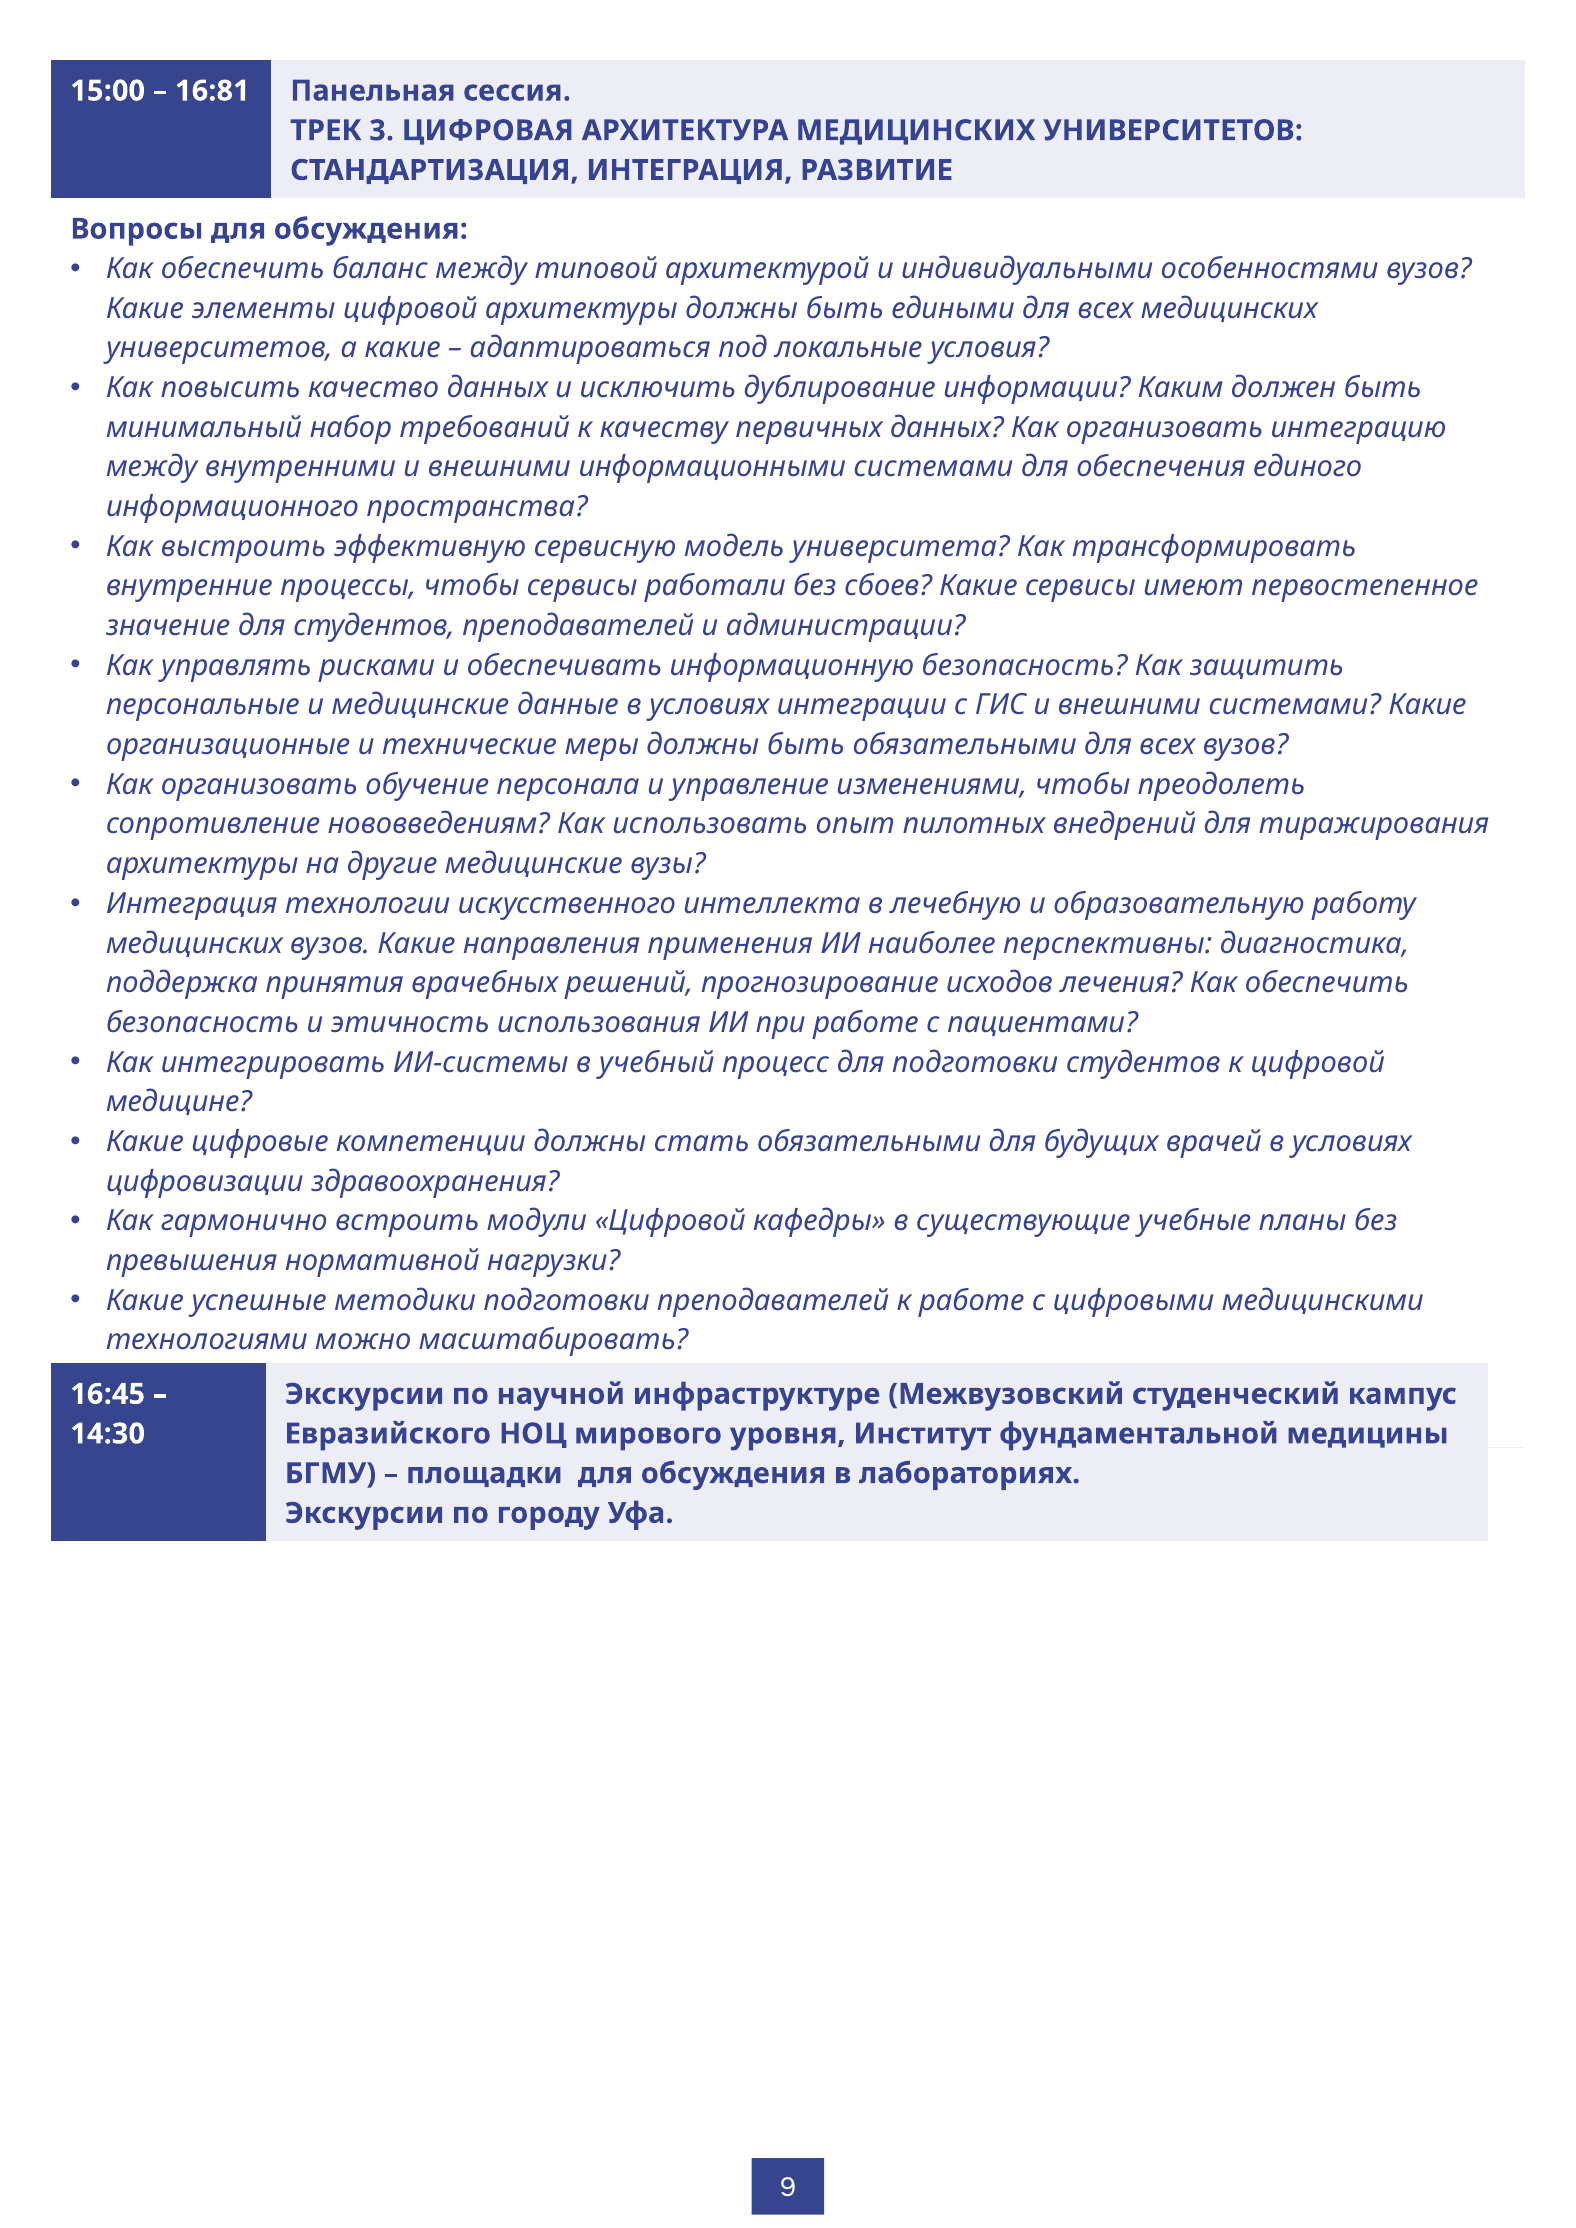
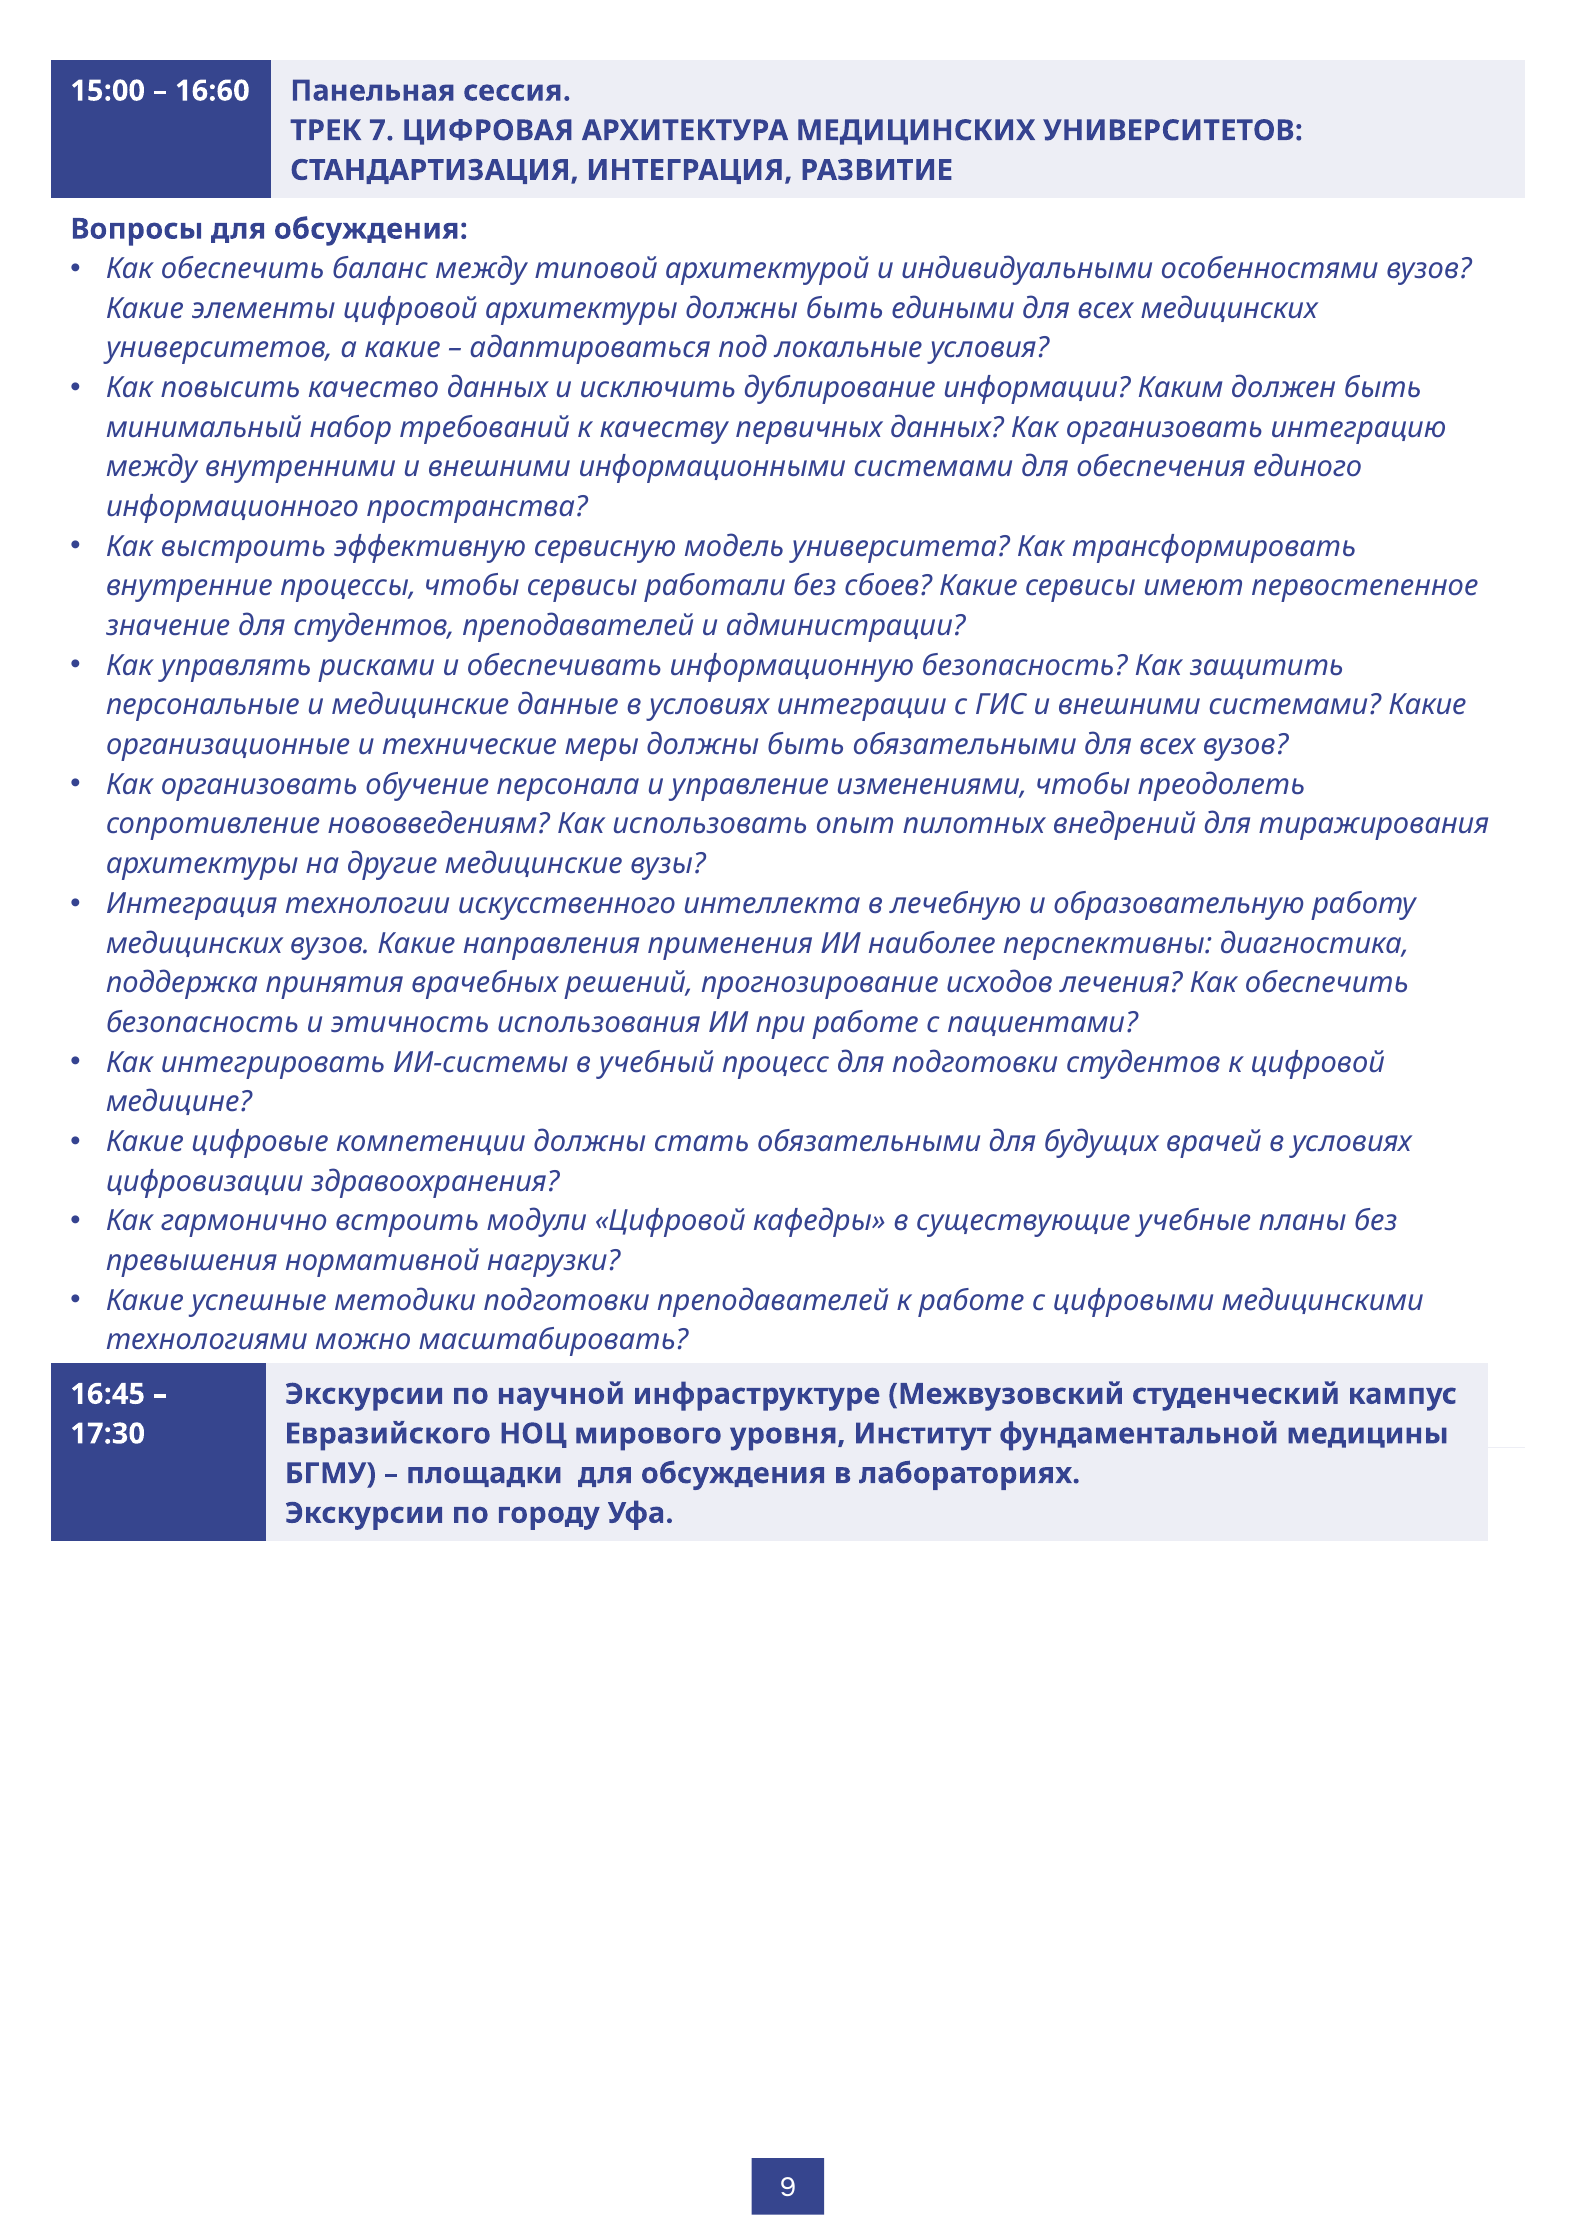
16:81: 16:81 -> 16:60 (212, 91)
3: 3 -> 7 (382, 131)
14:30: 14:30 -> 17:30 (108, 1434)
